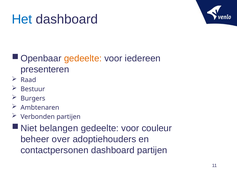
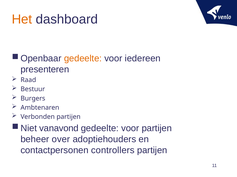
Het colour: blue -> orange (22, 19)
belangen: belangen -> vanavond (59, 129)
voor couleur: couleur -> partijen (157, 129)
contactpersonen dashboard: dashboard -> controllers (113, 151)
